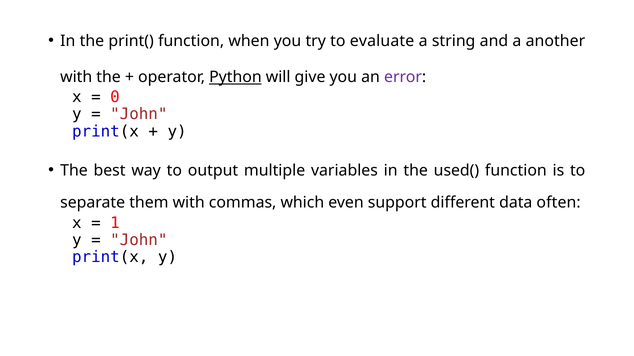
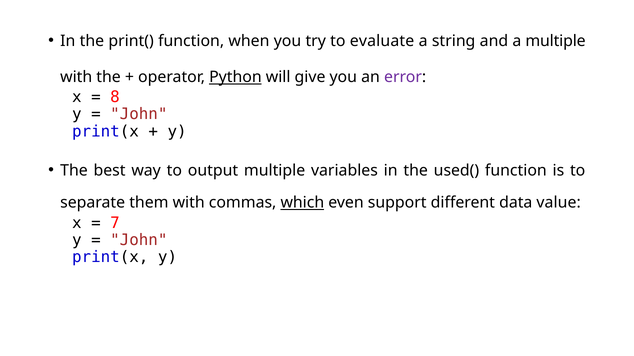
a another: another -> multiple (556, 41)
0: 0 -> 8 (115, 97)
which underline: none -> present (302, 203)
often: often -> value (559, 203)
1: 1 -> 7 (115, 223)
